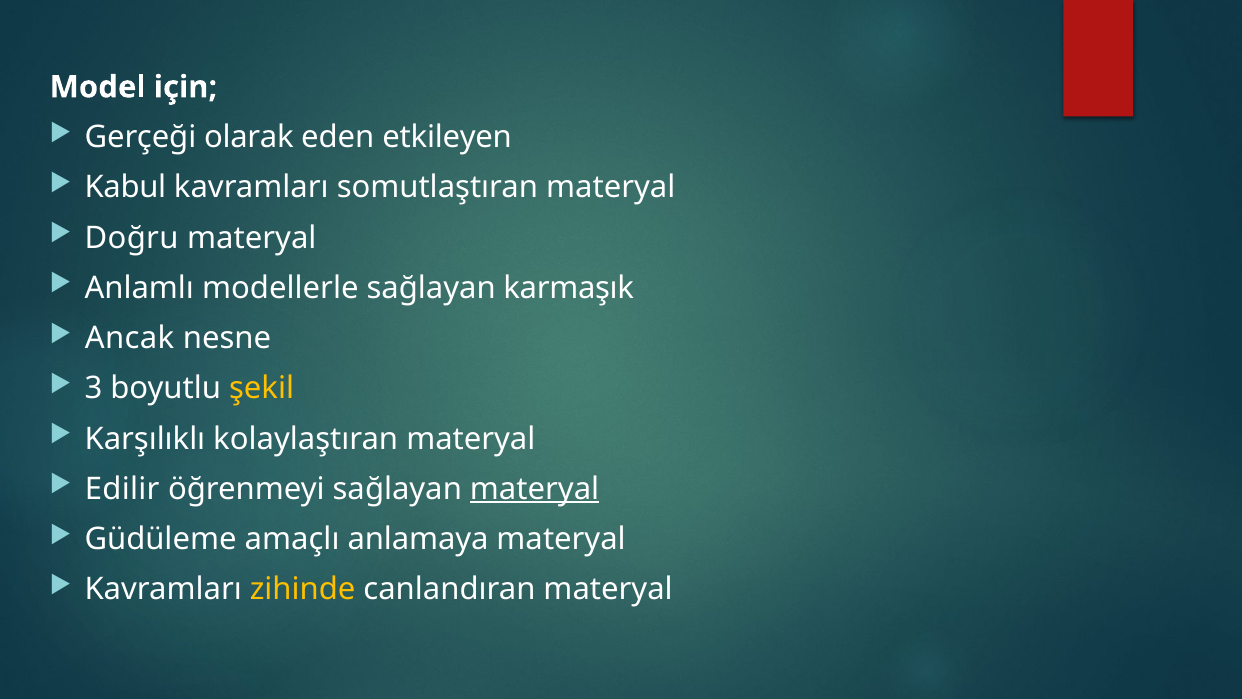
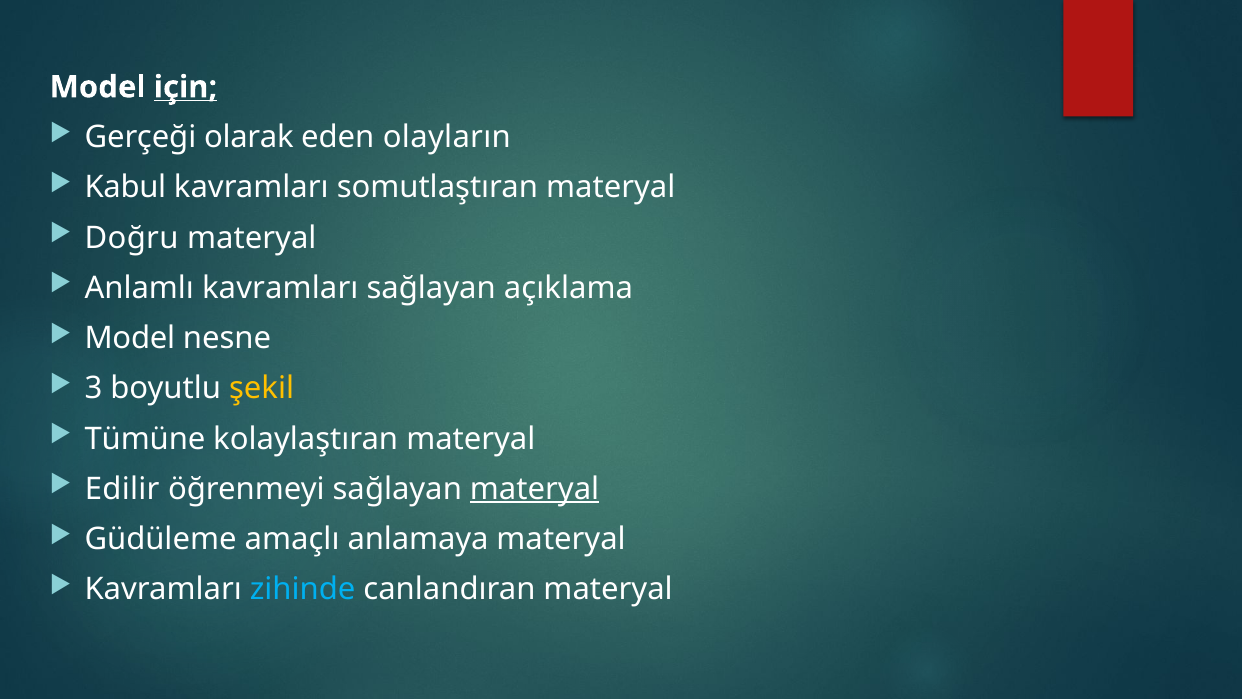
için underline: none -> present (185, 87)
etkileyen: etkileyen -> olayların (447, 137)
Anlamlı modellerle: modellerle -> kavramları (280, 288)
karmaşık: karmaşık -> açıklama (569, 288)
Ancak: Ancak -> Model (130, 338)
Karşılıklı: Karşılıklı -> Tümüne (145, 439)
zihinde colour: yellow -> light blue (303, 589)
